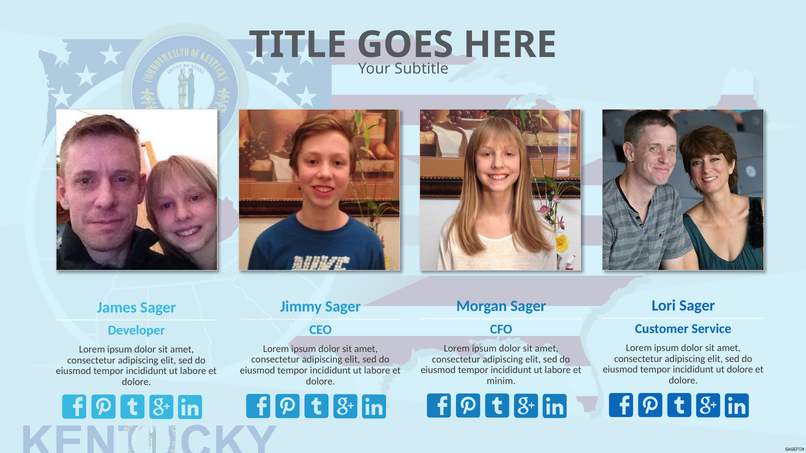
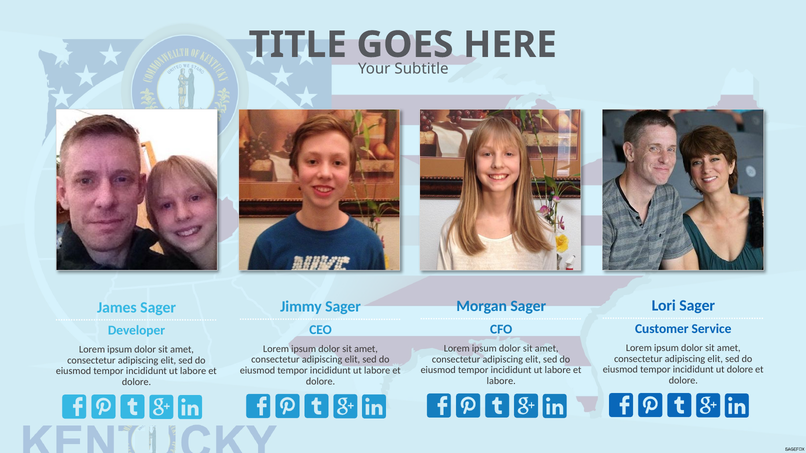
minim: minim -> labore (501, 381)
